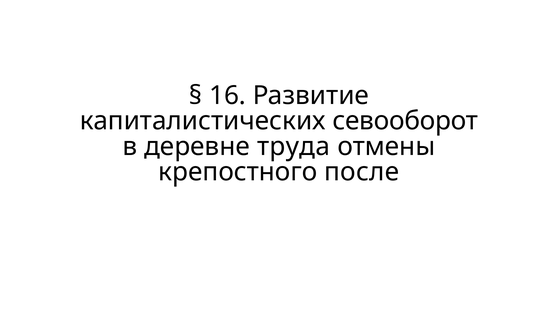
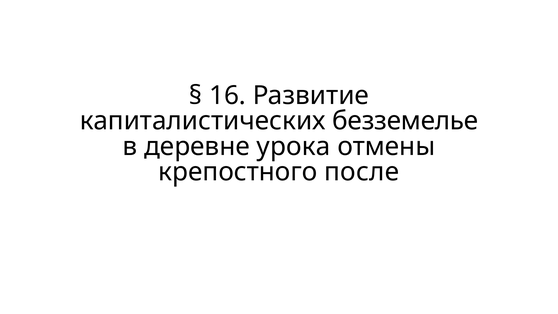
севооборот: севооборот -> безземелье (405, 121)
труда: труда -> урока (294, 146)
